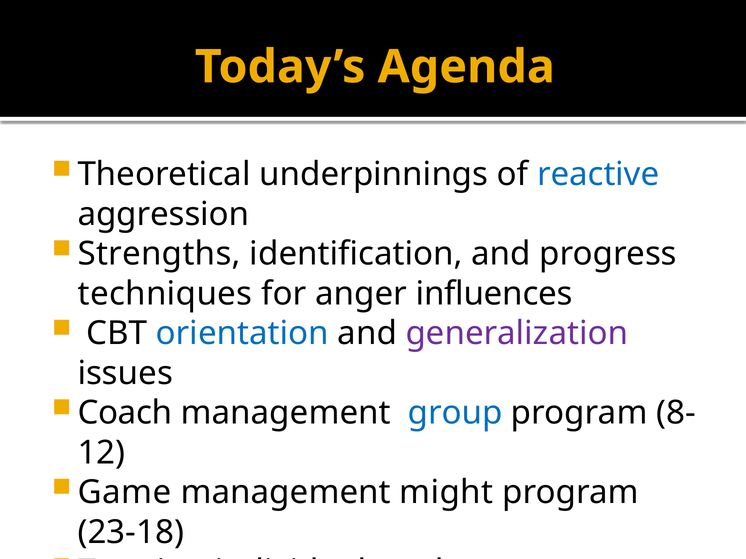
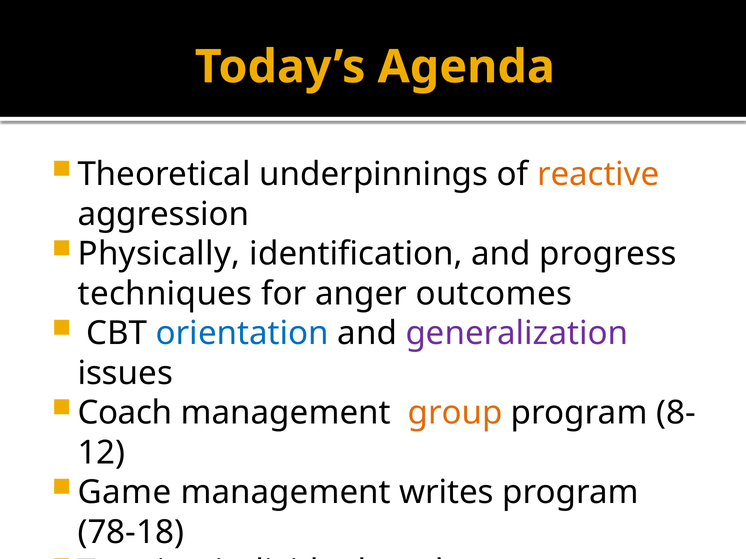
reactive colour: blue -> orange (598, 175)
Strengths: Strengths -> Physically (159, 254)
influences: influences -> outcomes (494, 294)
group colour: blue -> orange (455, 413)
might: might -> writes (447, 493)
23-18: 23-18 -> 78-18 (131, 533)
